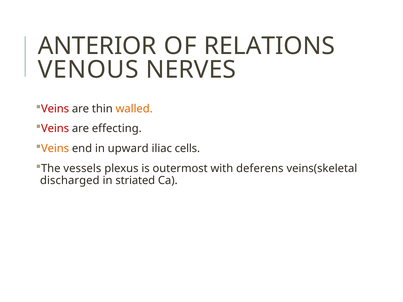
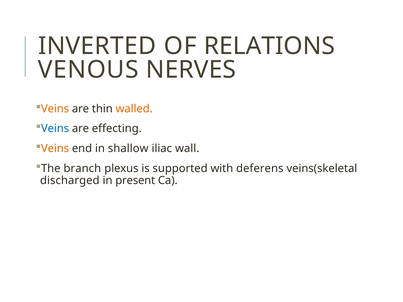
ANTERIOR: ANTERIOR -> INVERTED (97, 46)
Veins colour: red -> orange (55, 109)
Veins colour: red -> blue (55, 129)
upward: upward -> shallow (128, 149)
cells: cells -> wall (187, 149)
vessels: vessels -> branch (82, 169)
outermost: outermost -> supported (180, 169)
striated: striated -> present (135, 181)
